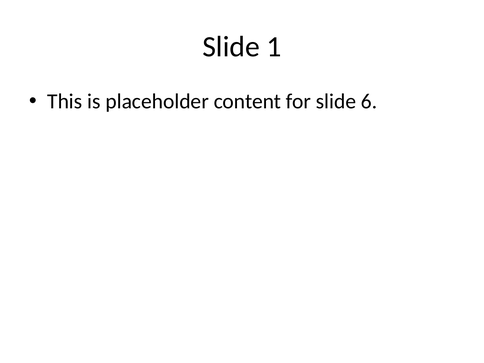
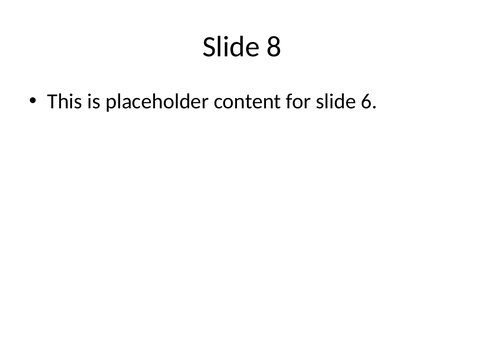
1: 1 -> 8 (274, 47)
